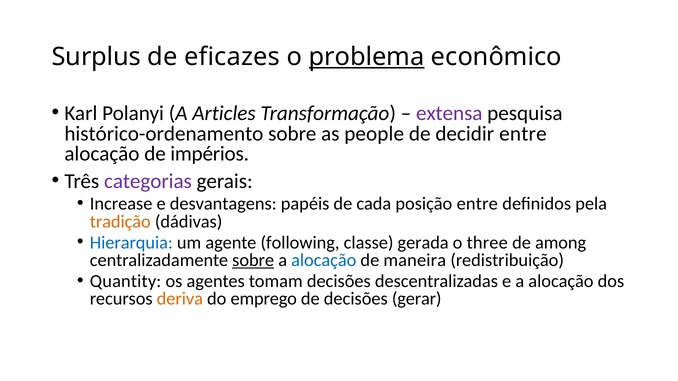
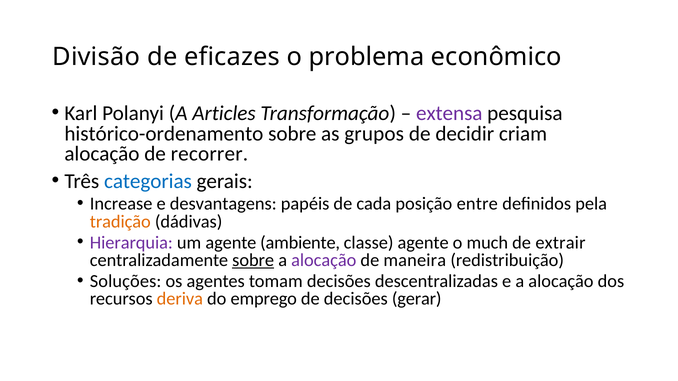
Surplus: Surplus -> Divisão (96, 57)
problema underline: present -> none (367, 57)
people: people -> grupos (374, 134)
decidir entre: entre -> criam (523, 134)
impérios: impérios -> recorrer (209, 154)
categorias colour: purple -> blue (148, 181)
Hierarquia colour: blue -> purple (131, 243)
following: following -> ambiente (300, 243)
classe gerada: gerada -> agente (423, 243)
three: three -> much (487, 243)
among: among -> extrair (560, 243)
alocação colour: blue -> purple (324, 260)
Quantity: Quantity -> Soluções (126, 282)
